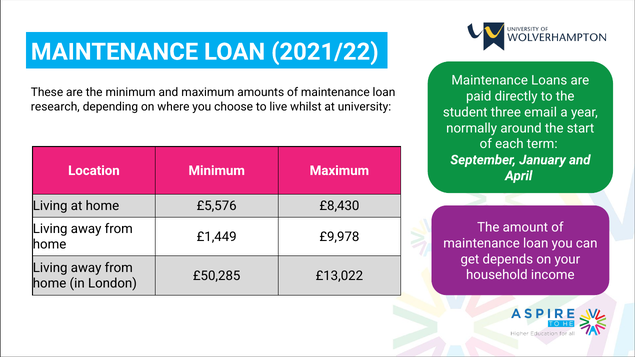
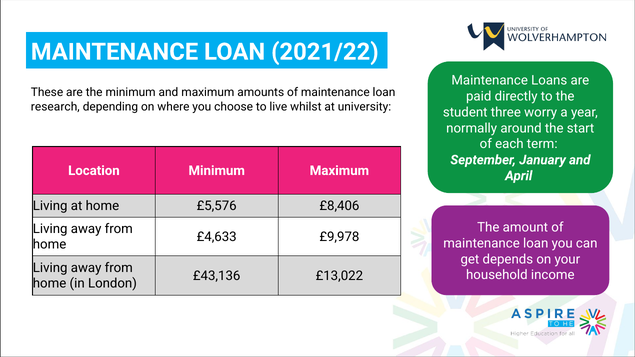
email: email -> worry (541, 112)
£8,430: £8,430 -> £8,406 (339, 206)
£1,449: £1,449 -> £4,633 (217, 237)
£50,285: £50,285 -> £43,136 (217, 276)
